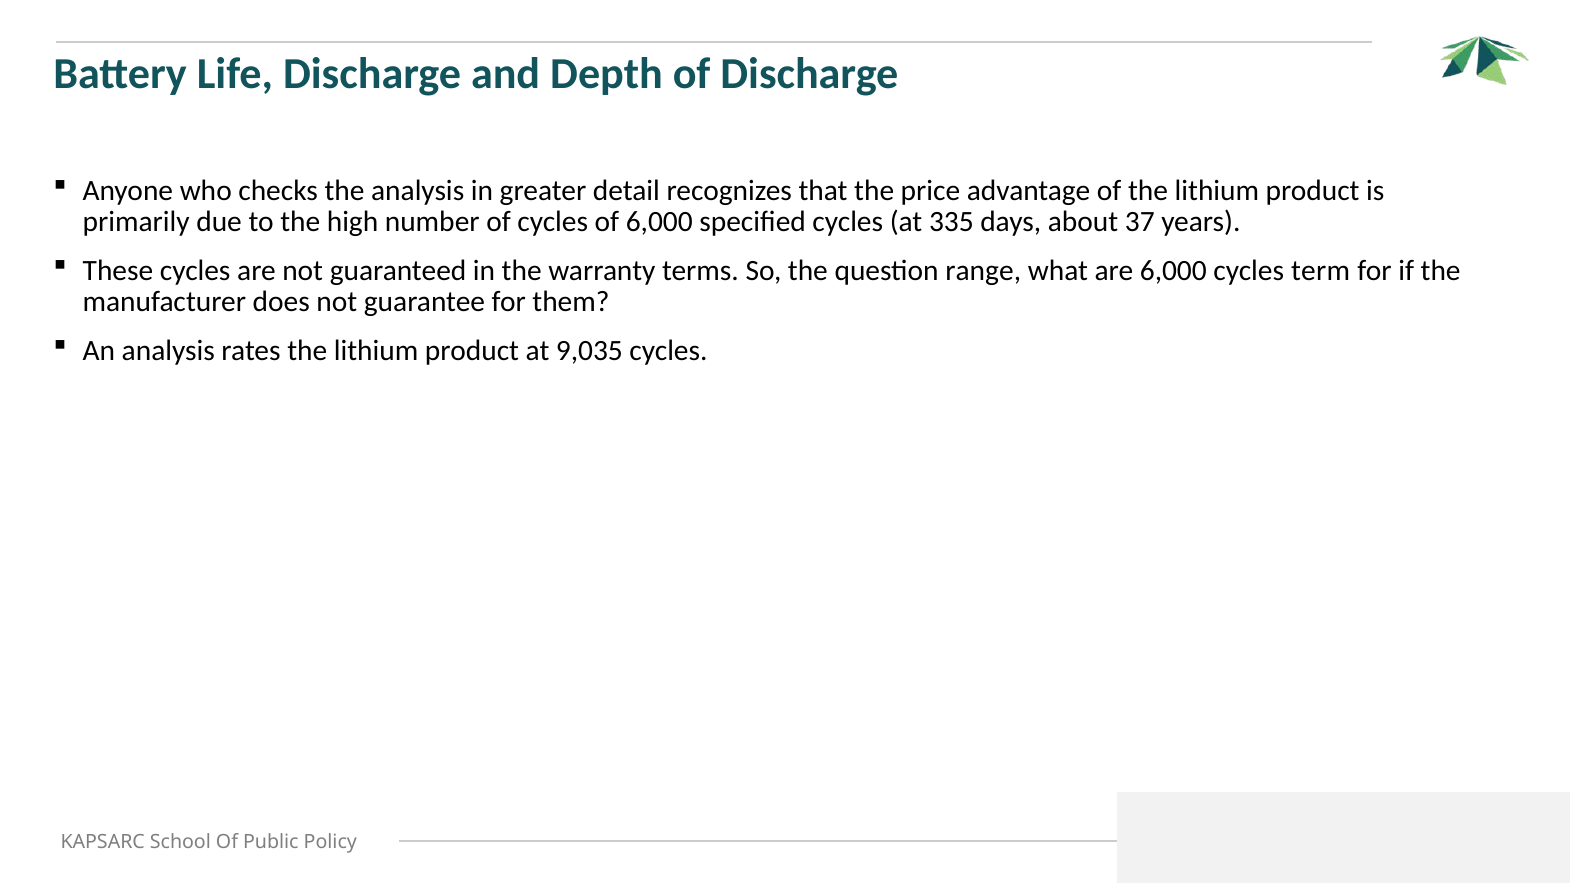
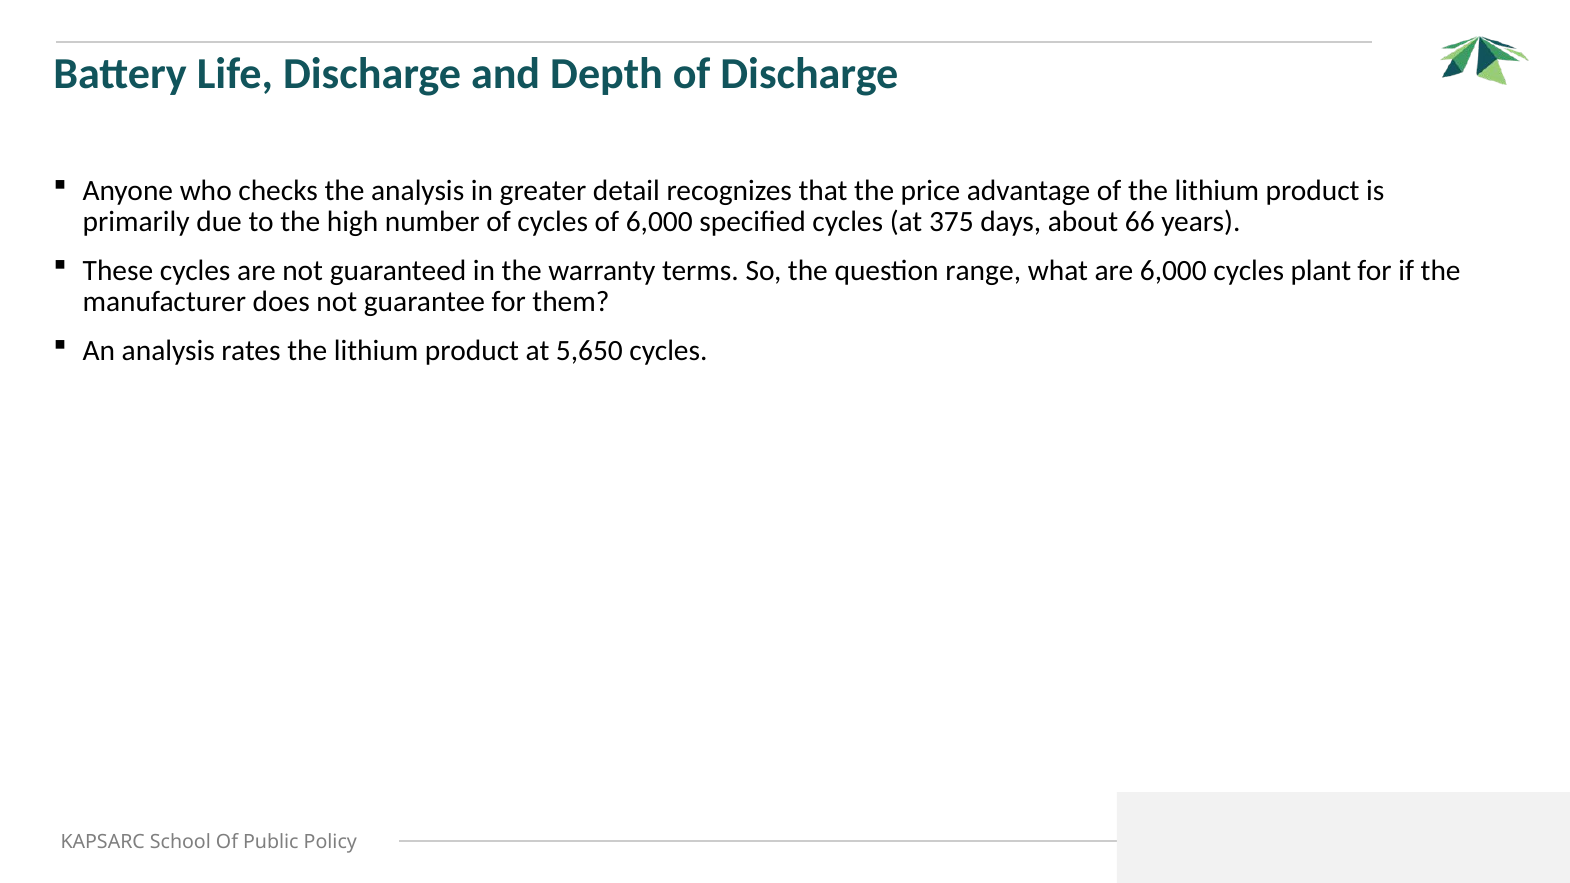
335: 335 -> 375 (951, 222)
37: 37 -> 66 (1140, 222)
term: term -> plant (1321, 270)
9,035: 9,035 -> 5,650 (589, 350)
